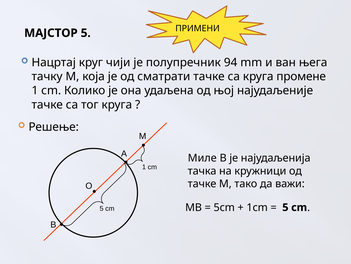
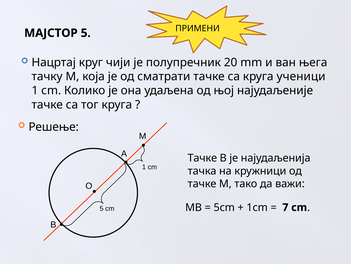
94: 94 -> 20 (231, 62)
промене: промене -> ученици (301, 76)
Миле: Миле -> Тачкe (202, 158)
5: 5 -> 7 (285, 207)
